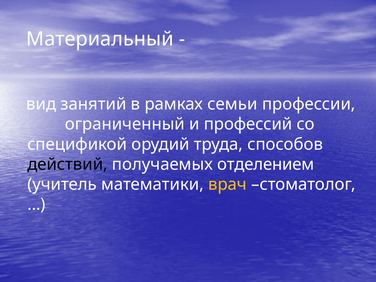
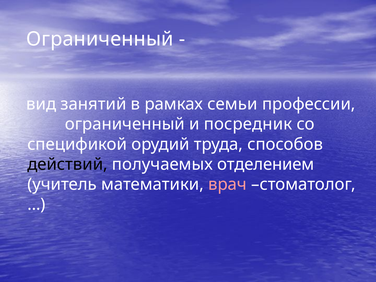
Материальный: Материальный -> Ограниченный (100, 39)
профессий: профессий -> посредник (248, 124)
врач colour: yellow -> pink (227, 184)
